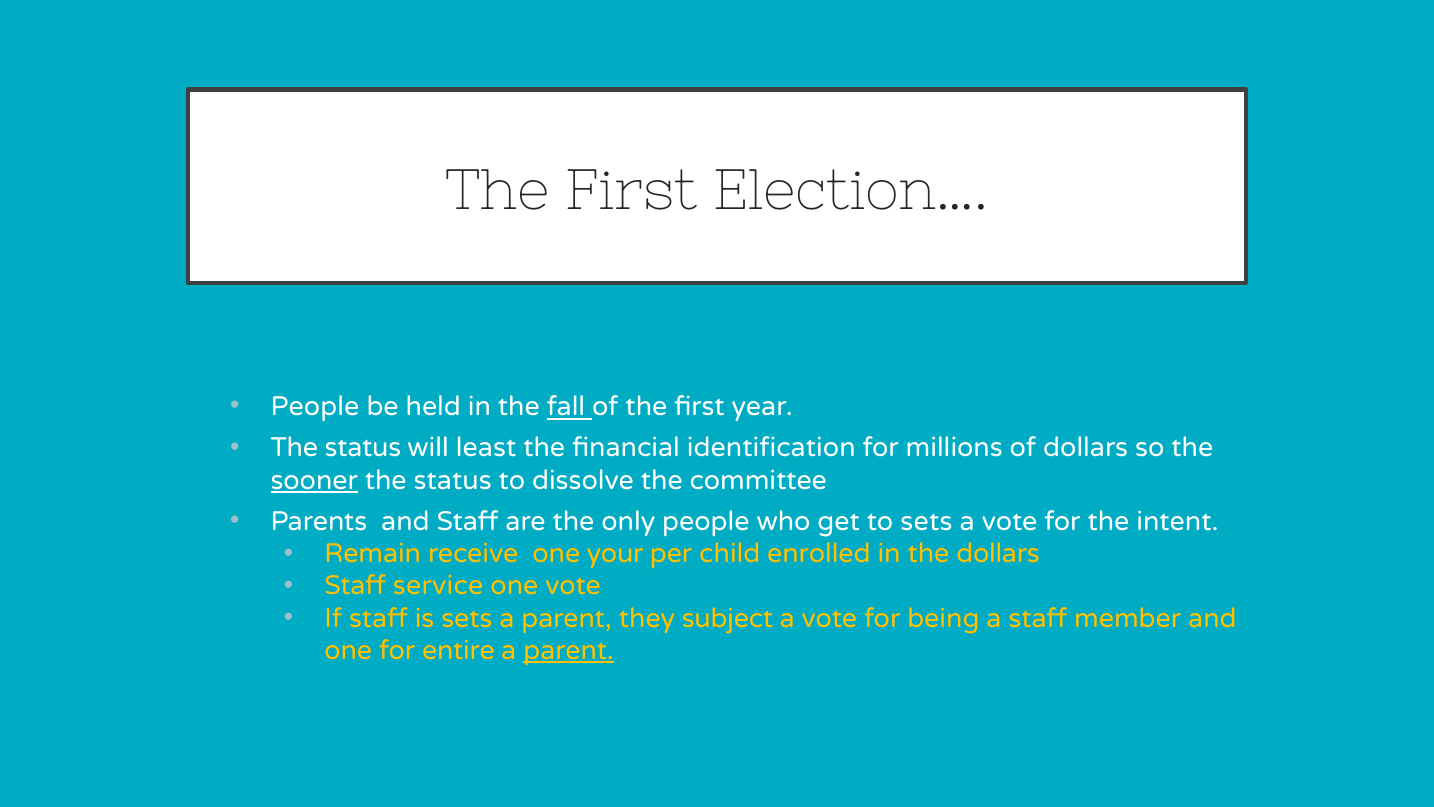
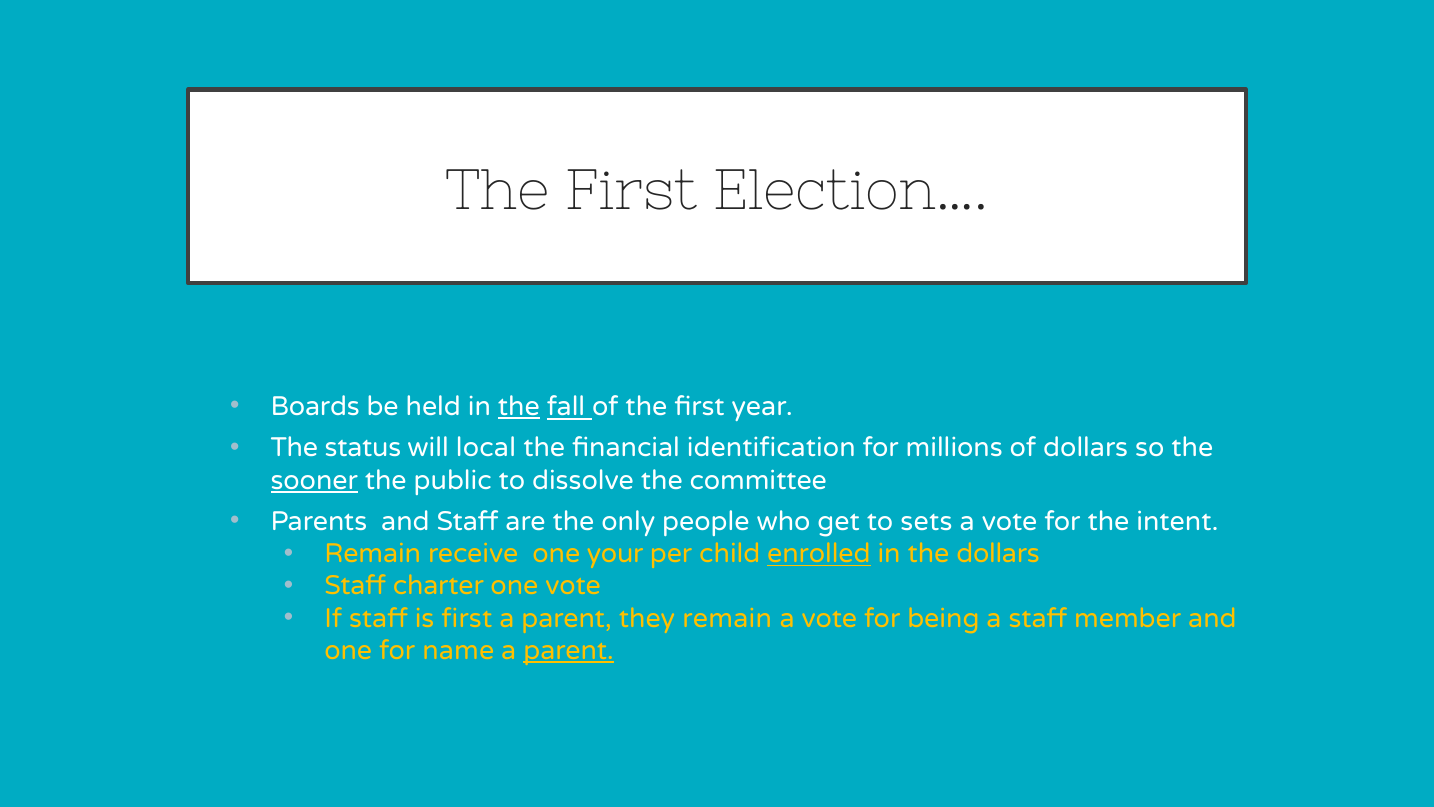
People: People -> Boards (315, 407)
the underline: none -> present (519, 407)
least: least -> local (486, 448)
status: status -> public (453, 480)
enrolled underline: none -> present (819, 554)
service: service -> charter (438, 586)
is sets: sets -> first (467, 618)
they subject: subject -> remain (727, 618)
entire: entire -> name (458, 650)
